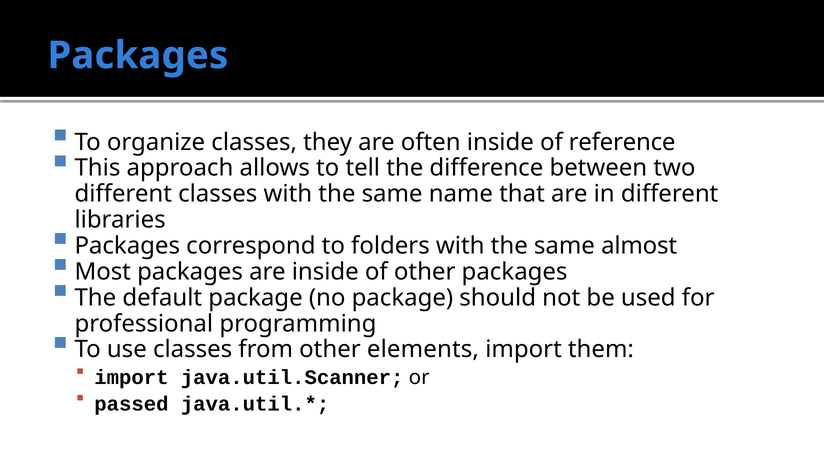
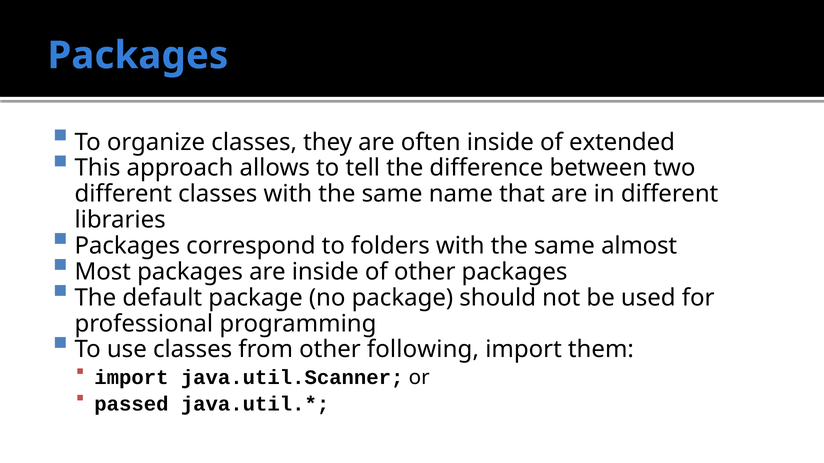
reference: reference -> extended (622, 142)
elements: elements -> following (423, 350)
